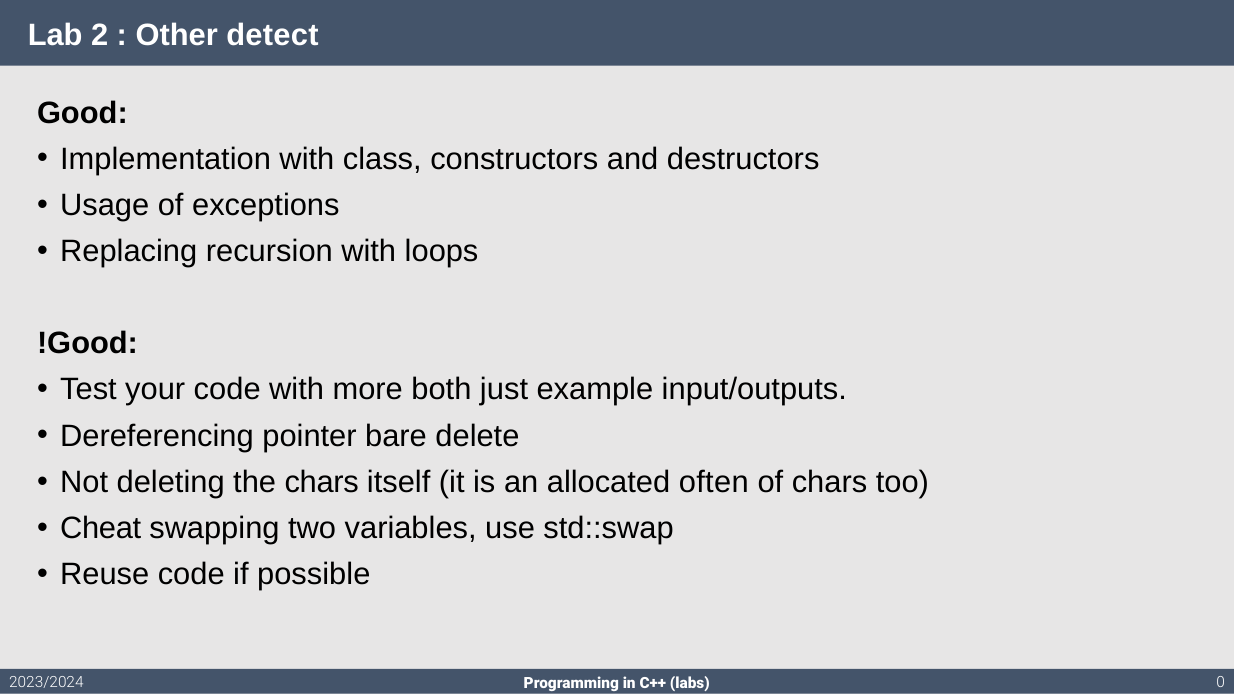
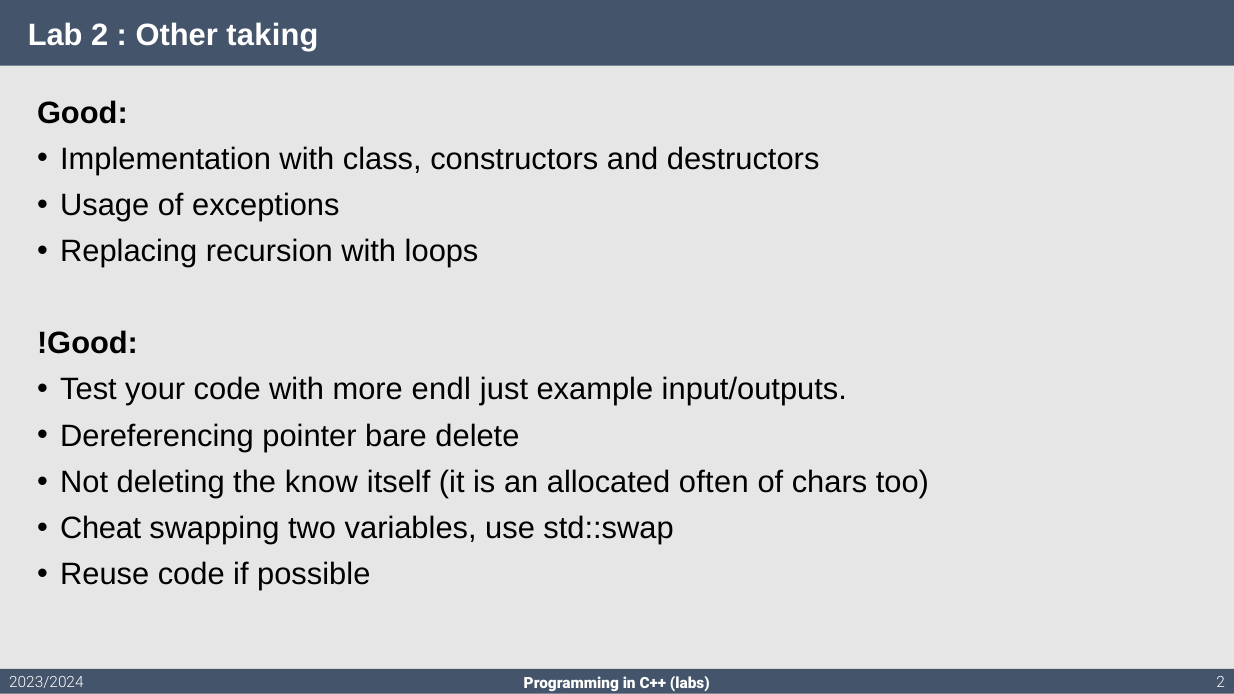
detect: detect -> taking (272, 35)
both: both -> endl (441, 390)
the chars: chars -> know (321, 482)
labs 0: 0 -> 2 (1221, 683)
